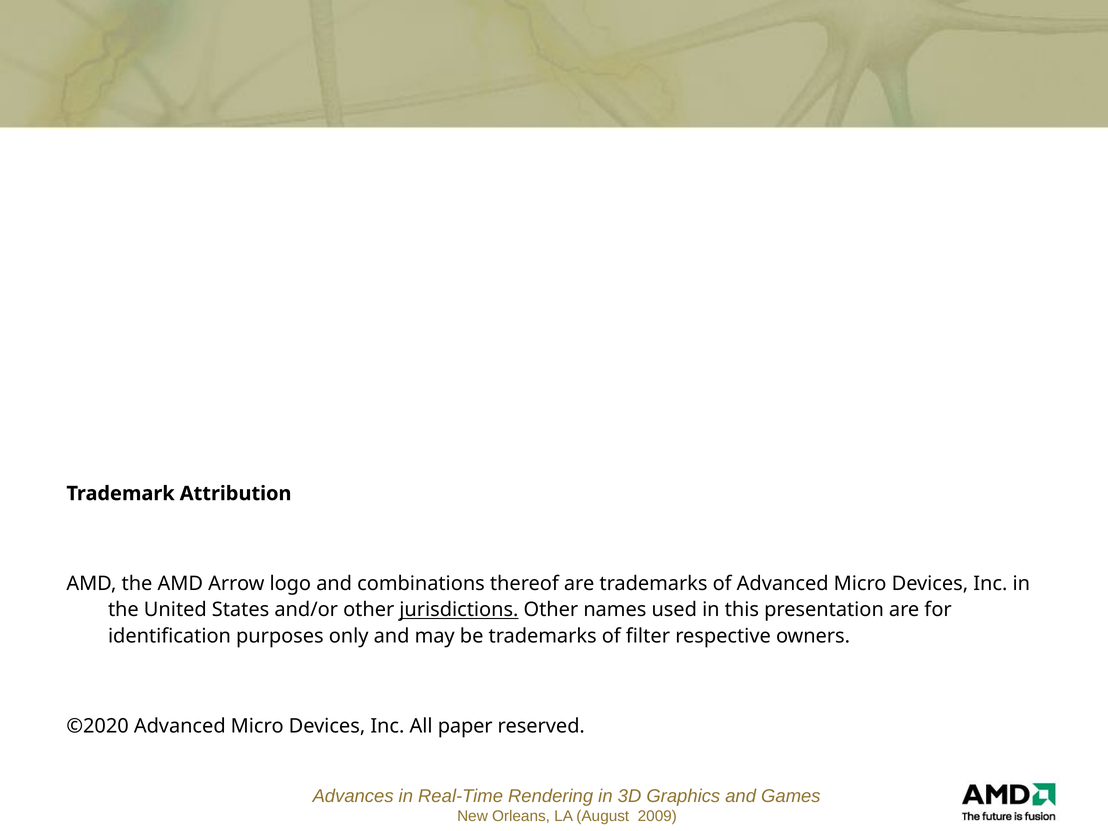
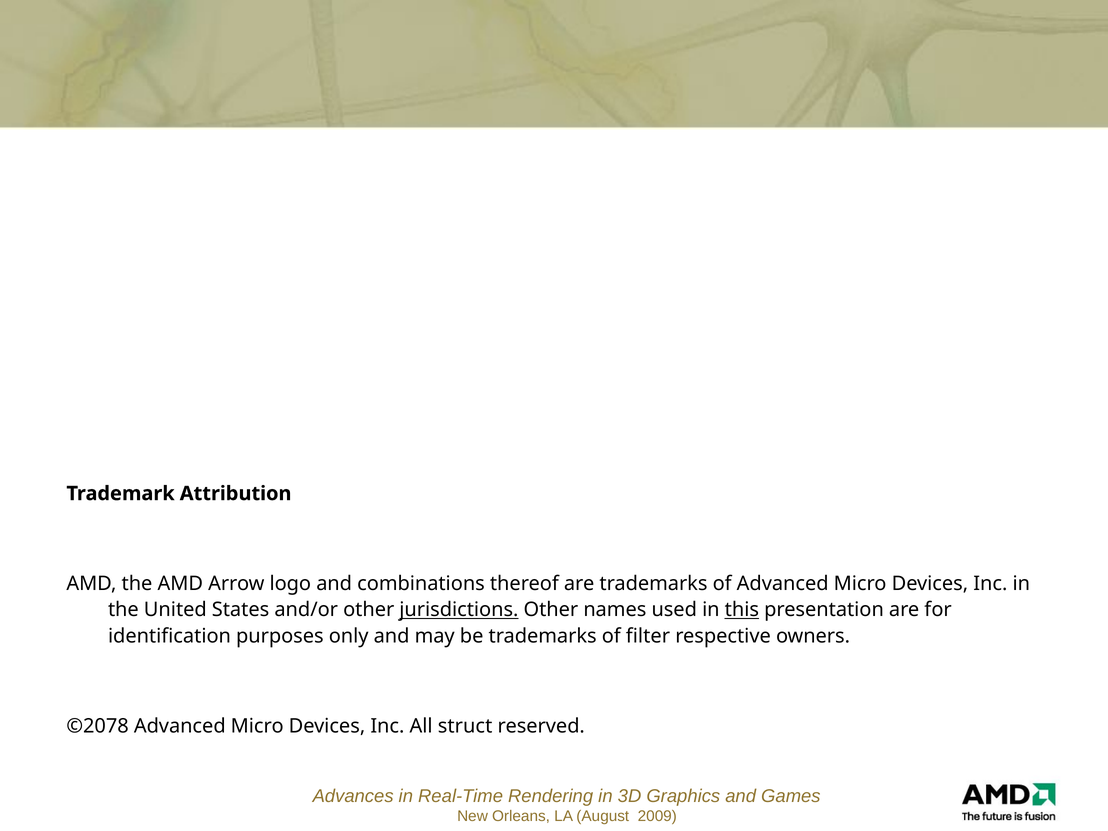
this underline: none -> present (742, 610)
©2020: ©2020 -> ©2078 (98, 726)
paper: paper -> struct (465, 726)
